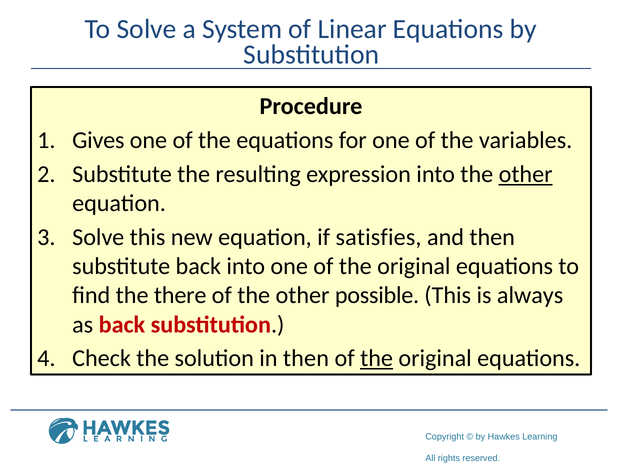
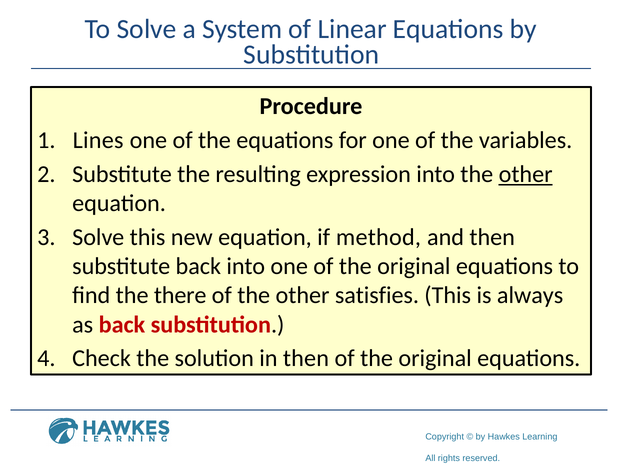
Gives: Gives -> Lines (98, 140)
satisfies: satisfies -> method (379, 237)
possible: possible -> satisfies (377, 295)
the underline: present -> none (377, 358)
